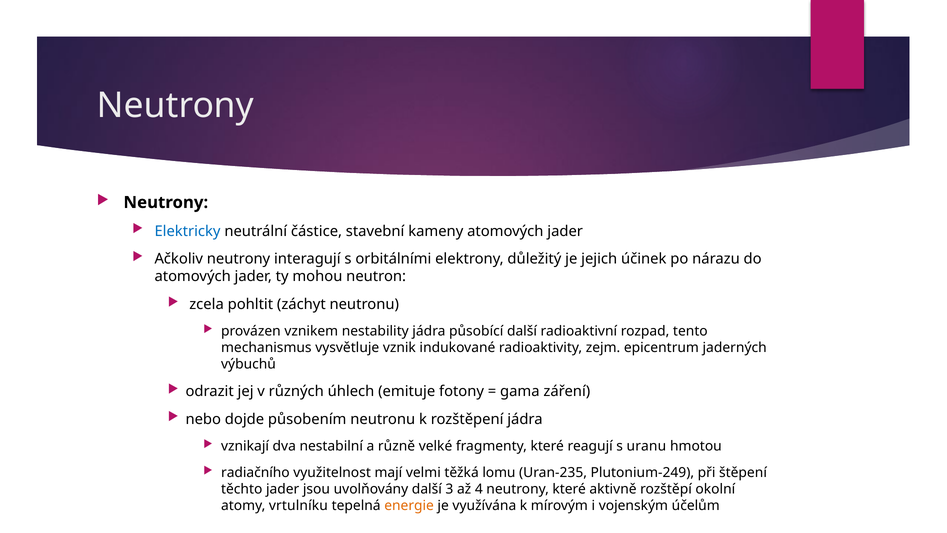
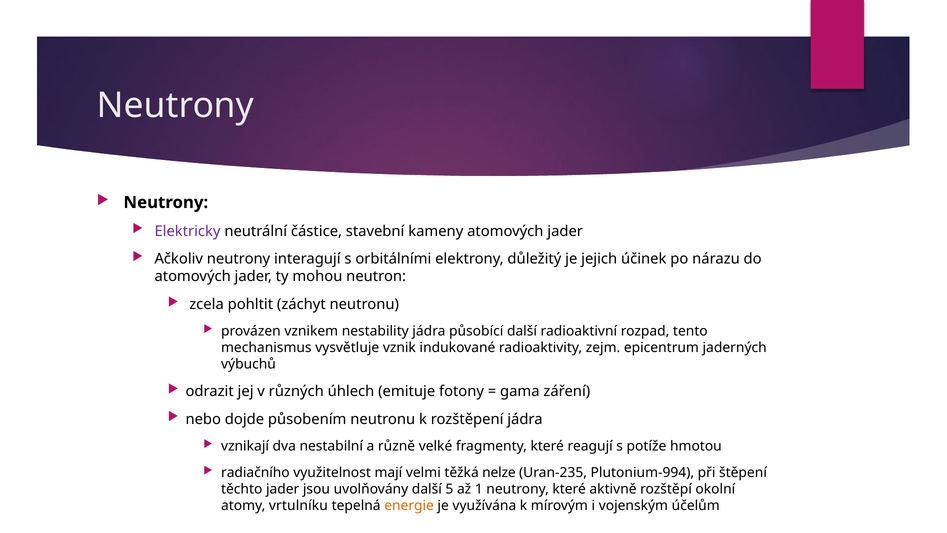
Elektricky colour: blue -> purple (188, 231)
uranu: uranu -> potíže (646, 446)
lomu: lomu -> nelze (499, 472)
Plutonium-249: Plutonium-249 -> Plutonium-994 (642, 472)
3: 3 -> 5 (449, 489)
4: 4 -> 1 (479, 489)
